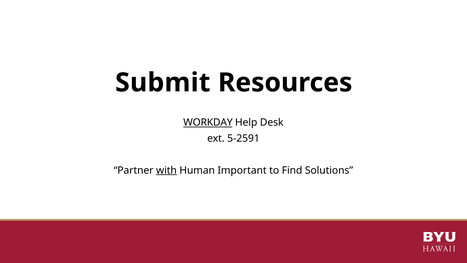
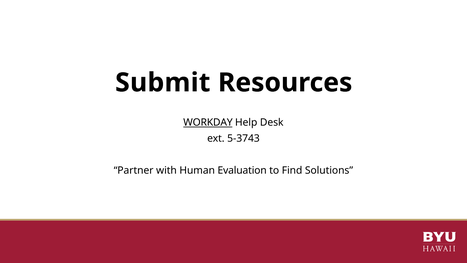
5-2591: 5-2591 -> 5-3743 (243, 138)
with underline: present -> none (166, 170)
Important: Important -> Evaluation (242, 170)
